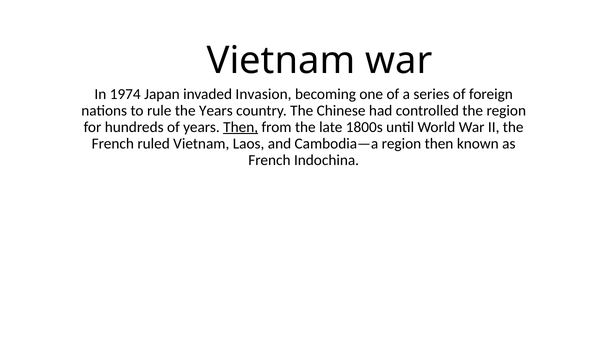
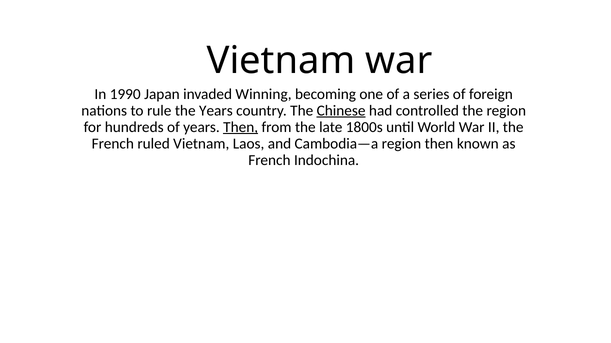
1974: 1974 -> 1990 (125, 94)
Invasion: Invasion -> Winning (264, 94)
Chinese underline: none -> present (341, 111)
